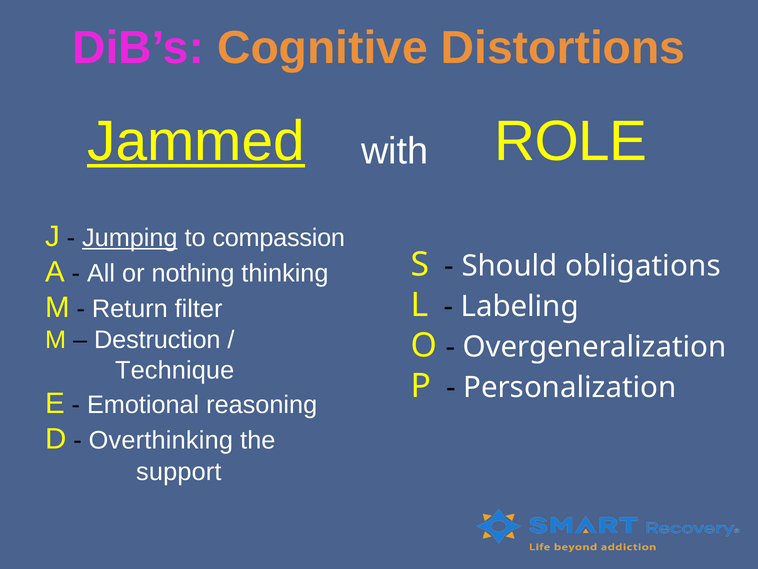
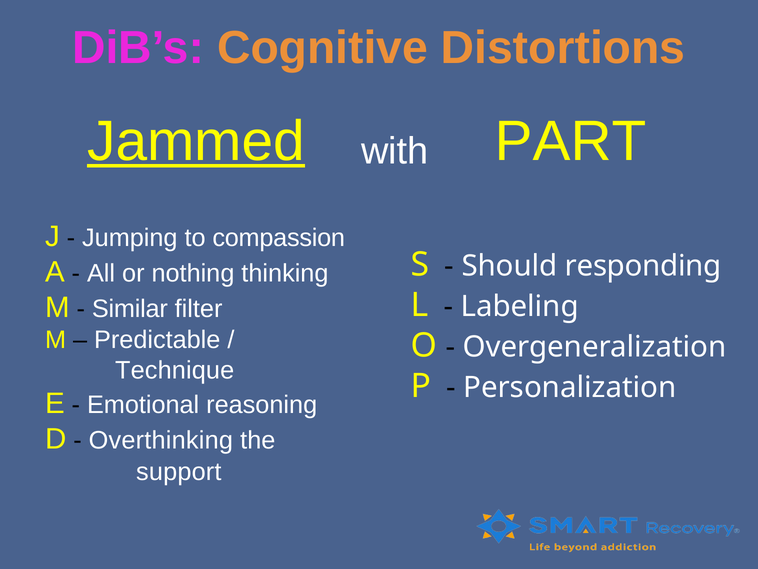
ROLE: ROLE -> PART (571, 141)
Jumping underline: present -> none (130, 238)
obligations: obligations -> responding (643, 266)
Return: Return -> Similar (130, 309)
Destruction: Destruction -> Predictable (157, 340)
